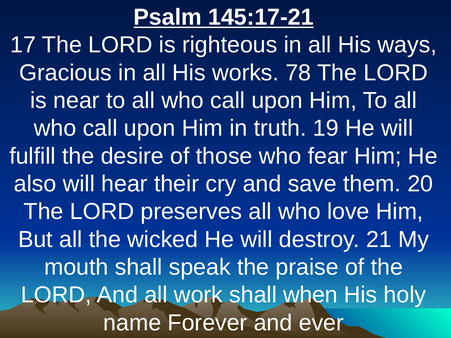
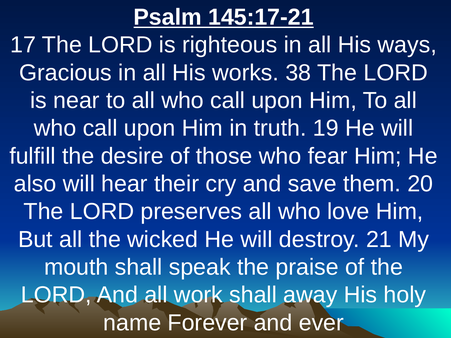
78: 78 -> 38 (298, 73)
when: when -> away (310, 295)
